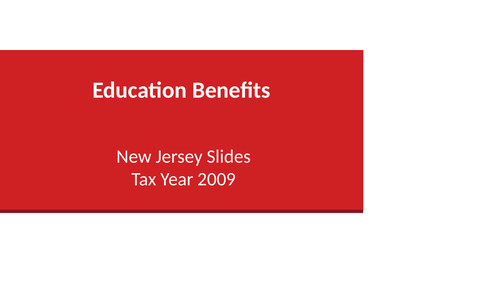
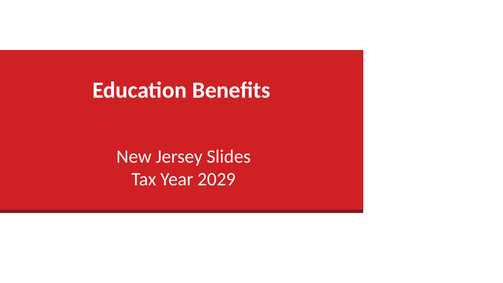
2009: 2009 -> 2029 (217, 179)
